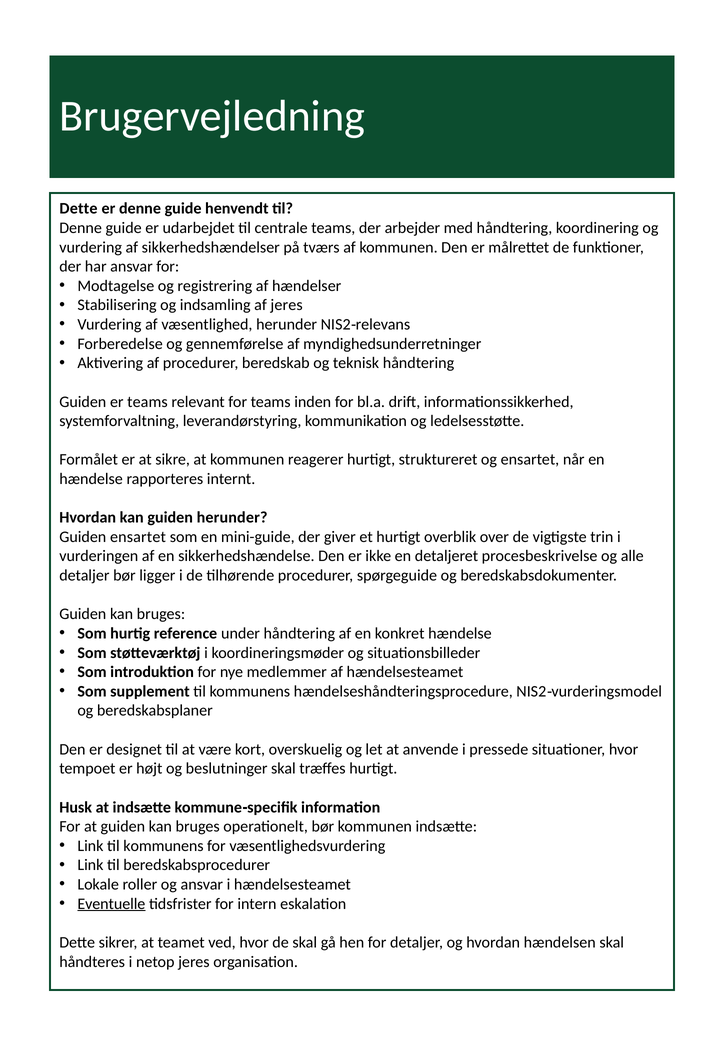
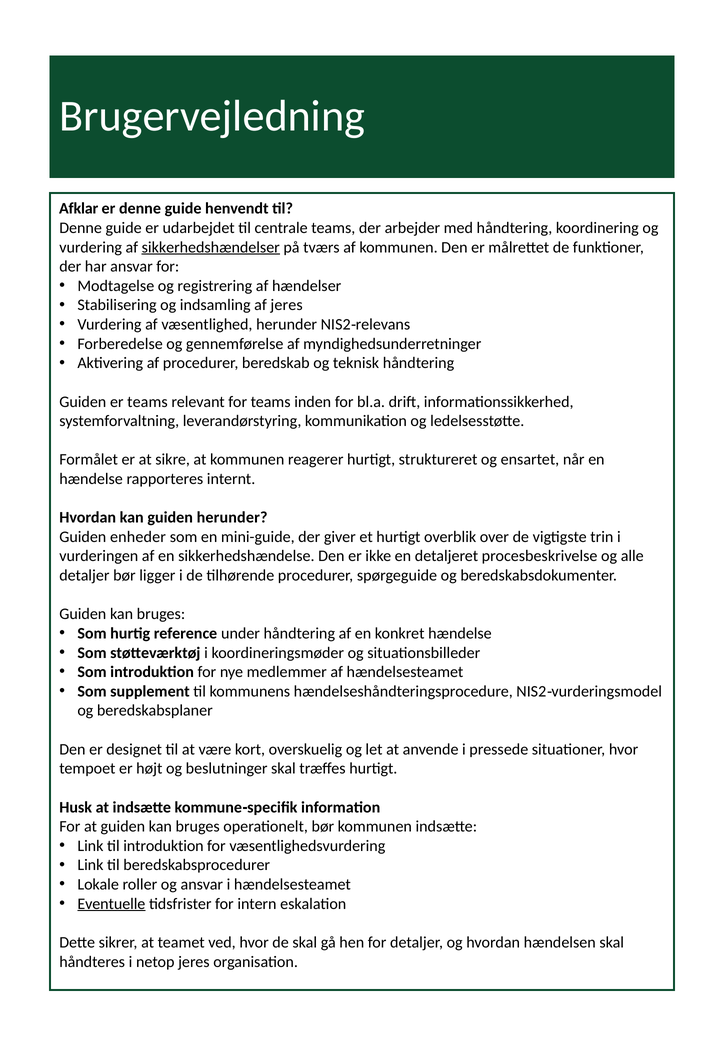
Dette: Dette -> Afklar (79, 209)
sikkerhedshændelser underline: none -> present (211, 247)
Guiden ensartet: ensartet -> enheder (138, 537)
Link til kommunens: kommunens -> introduktion (163, 846)
